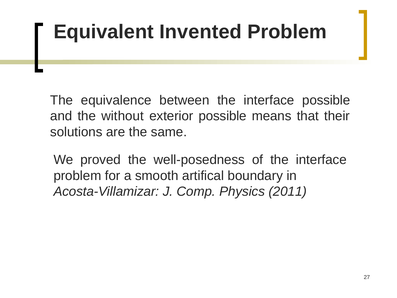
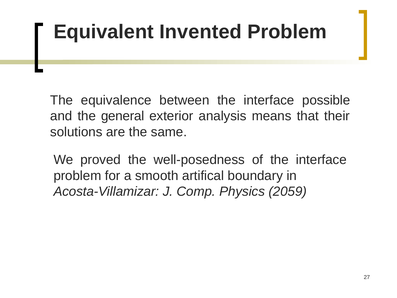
without: without -> general (123, 116)
exterior possible: possible -> analysis (223, 116)
2011: 2011 -> 2059 (288, 191)
